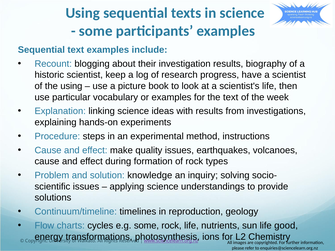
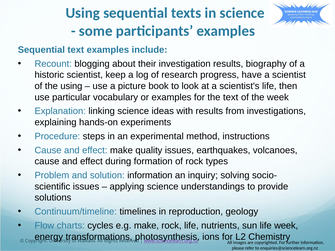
solution knowledge: knowledge -> information (150, 176)
e.g some: some -> make (146, 226)
life good: good -> week (286, 226)
